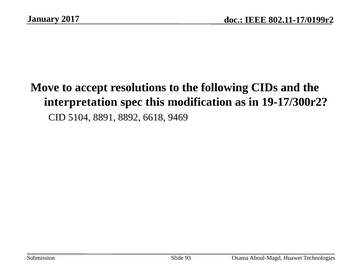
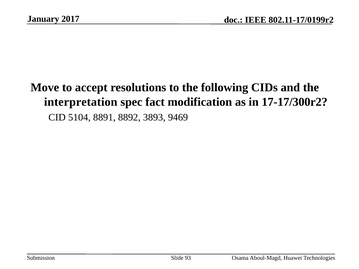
this: this -> fact (155, 102)
19-17/300r2: 19-17/300r2 -> 17-17/300r2 (295, 102)
6618: 6618 -> 3893 (154, 117)
